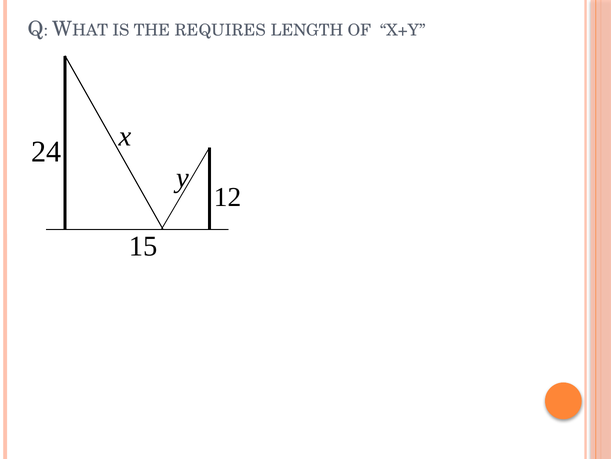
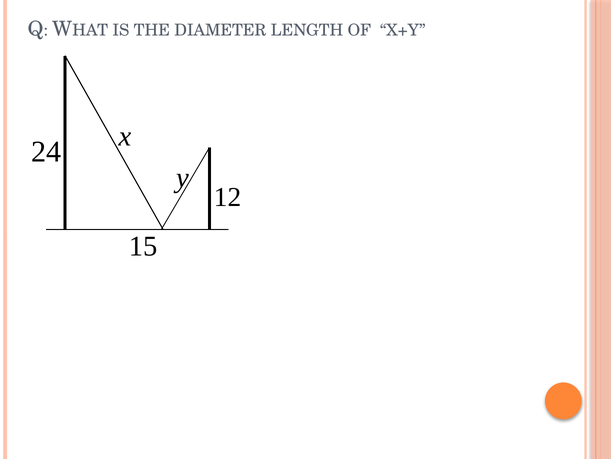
REQUIRES: REQUIRES -> DIAMETER (220, 30)
